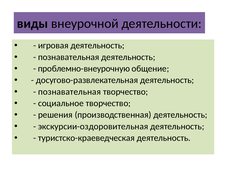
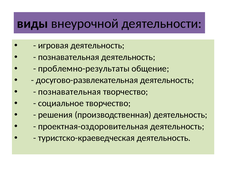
проблемно-внеурочную: проблемно-внеурочную -> проблемно-результаты (84, 69)
экскурсии-оздоровительная: экскурсии-оздоровительная -> проектная-оздоровительная (93, 127)
